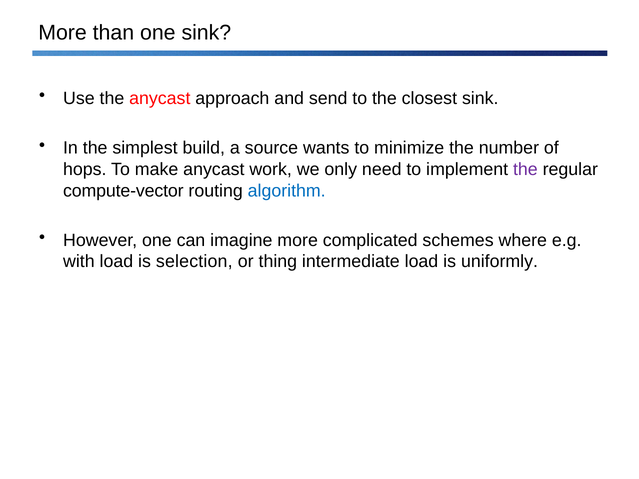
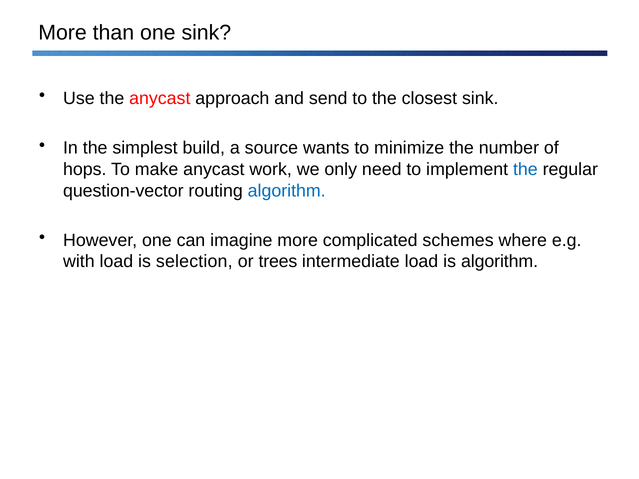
the colour: purple -> blue (525, 169)
compute-vector: compute-vector -> question-vector (123, 191)
thing: thing -> trees (278, 262)
is uniformly: uniformly -> algorithm (500, 262)
